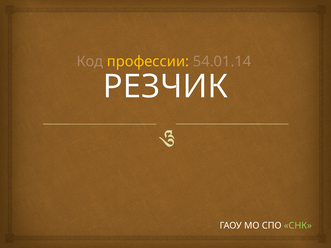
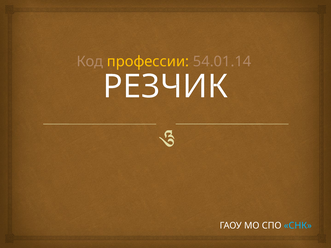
СНК colour: light green -> light blue (298, 226)
